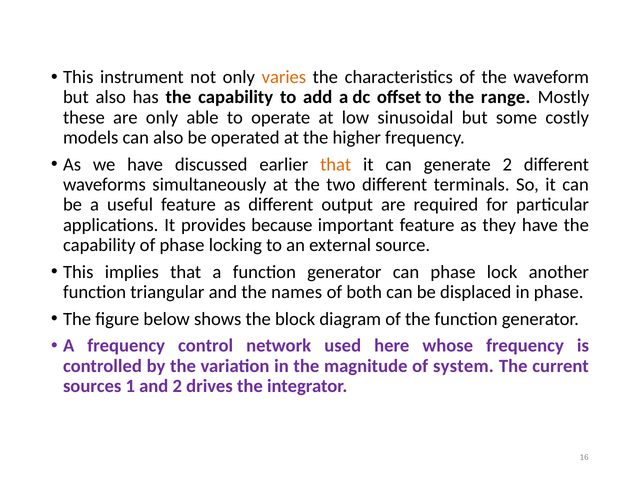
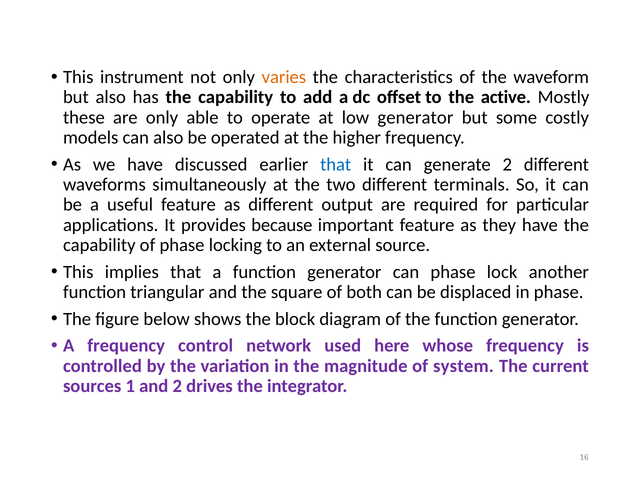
range: range -> active (506, 97)
low sinusoidal: sinusoidal -> generator (415, 117)
that colour: orange -> blue (336, 164)
names: names -> square (297, 292)
